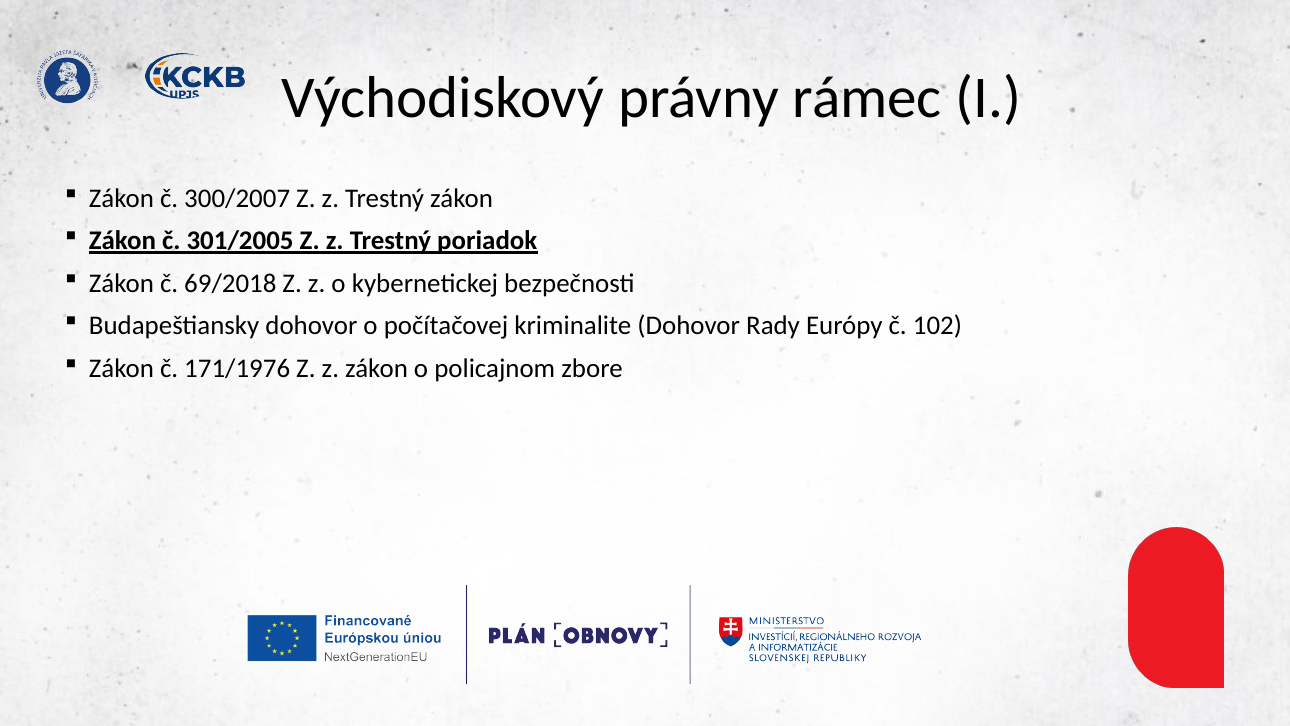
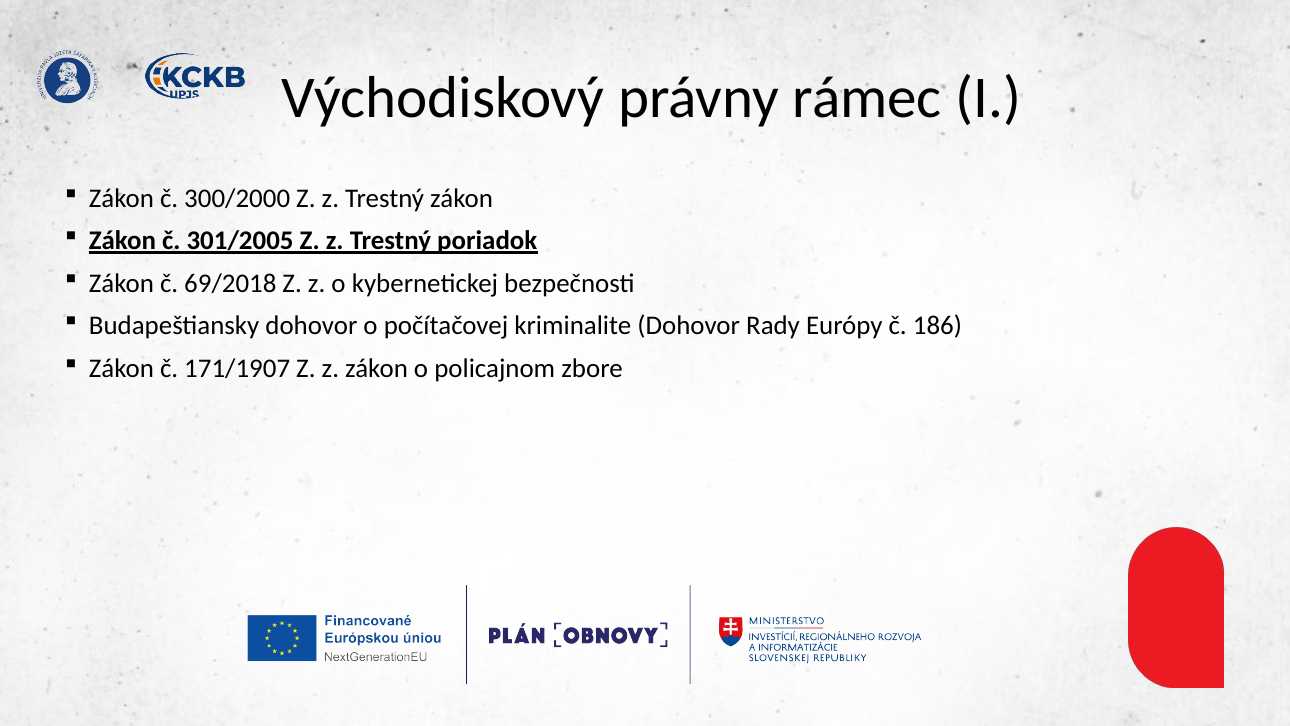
300/2007: 300/2007 -> 300/2000 (237, 198)
102: 102 -> 186 (937, 326)
171/1976: 171/1976 -> 171/1907 (237, 368)
